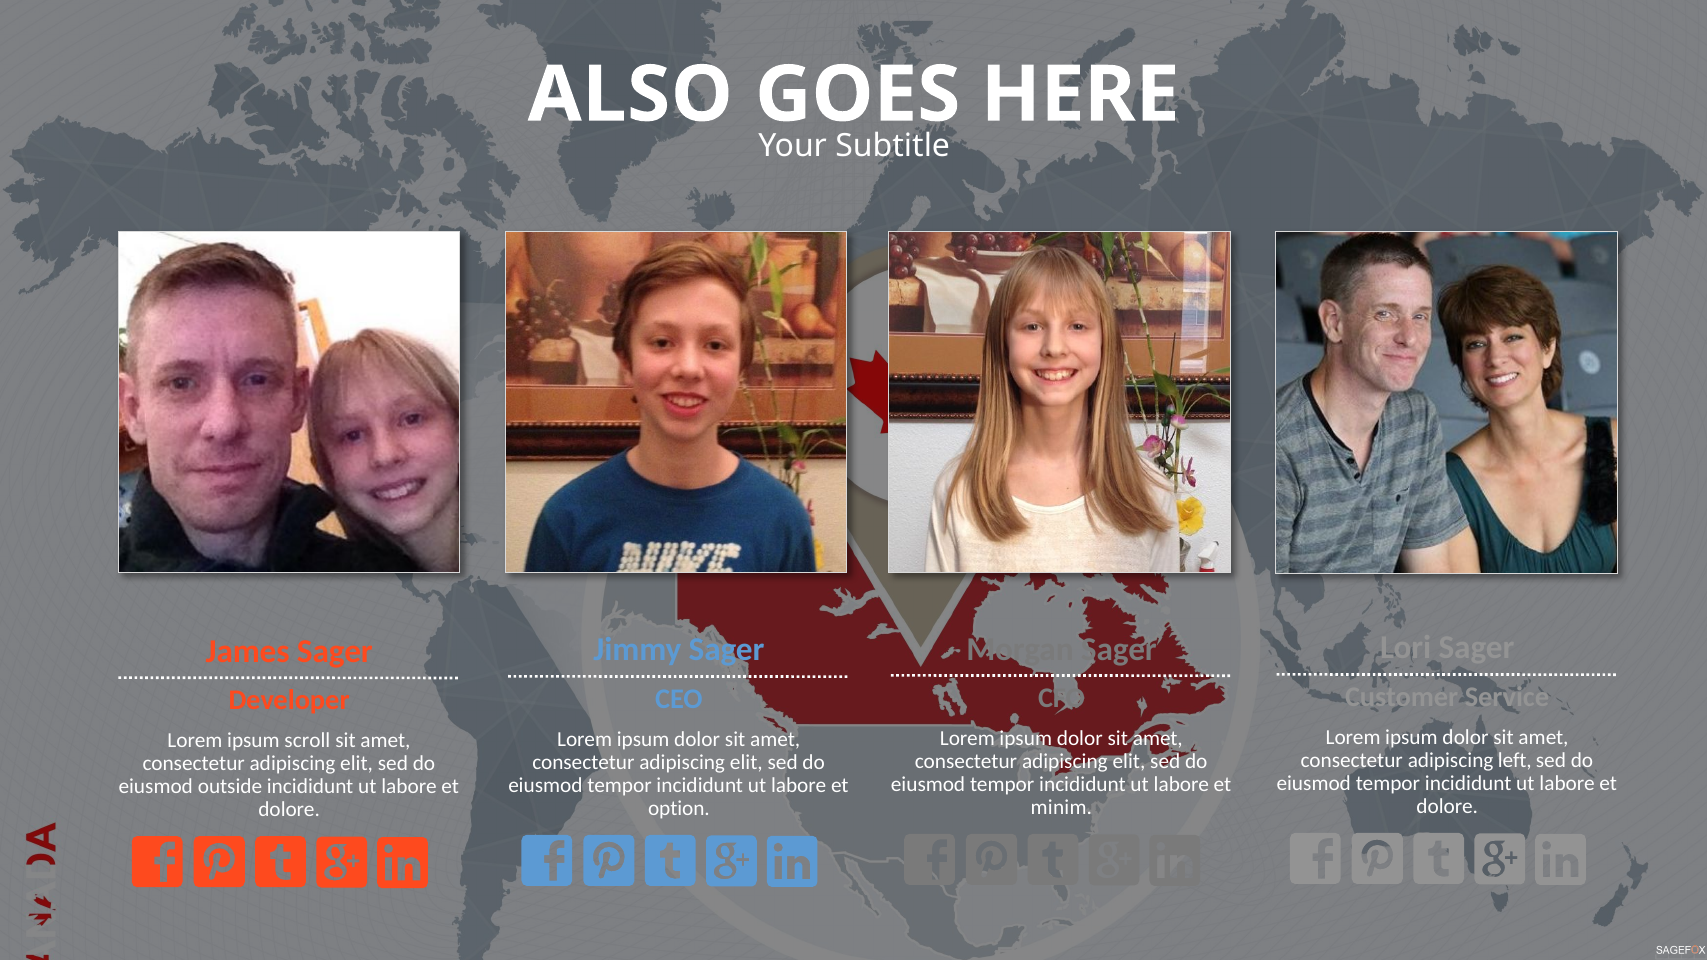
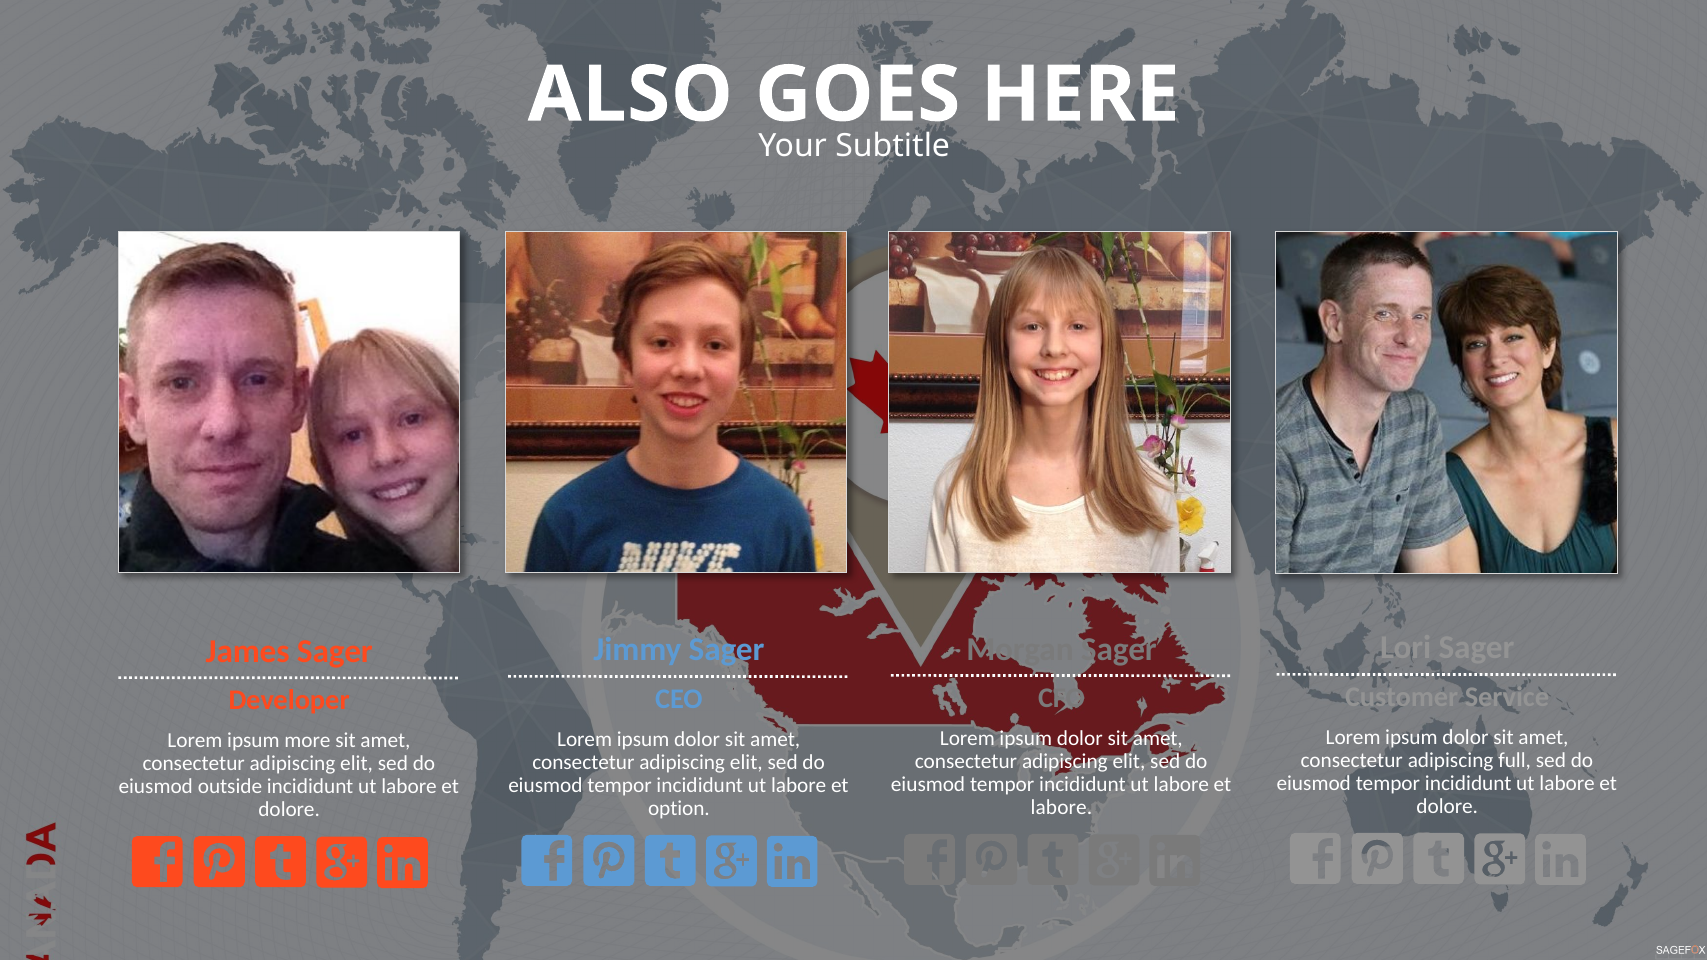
scroll: scroll -> more (307, 741)
left: left -> full (1515, 760)
minim: minim -> labore (1061, 807)
